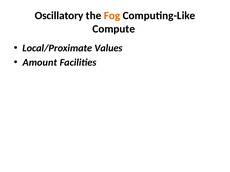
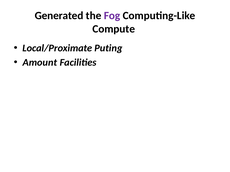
Oscillatory: Oscillatory -> Generated (59, 16)
Fog colour: orange -> purple (112, 16)
Values: Values -> Puting (108, 48)
